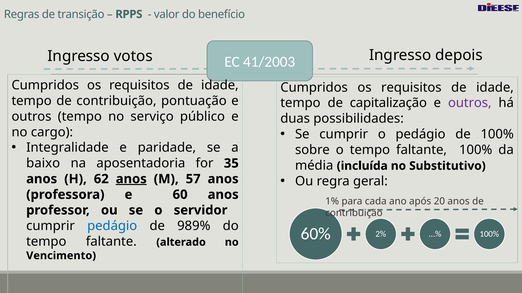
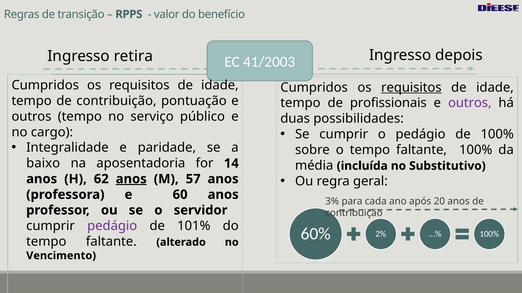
votos: votos -> retira (133, 56)
requisitos underline: none -> present (411, 88)
capitalização: capitalização -> profissionais (388, 103)
35: 35 -> 14 (231, 164)
1%: 1% -> 3% (332, 202)
pedágio colour: blue -> purple (112, 226)
989%: 989% -> 101% (194, 226)
